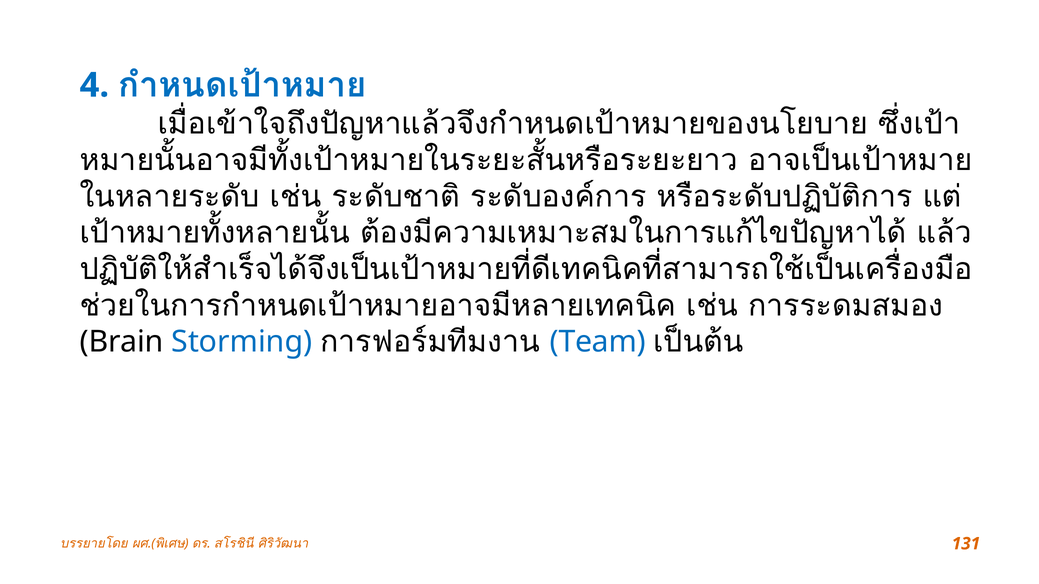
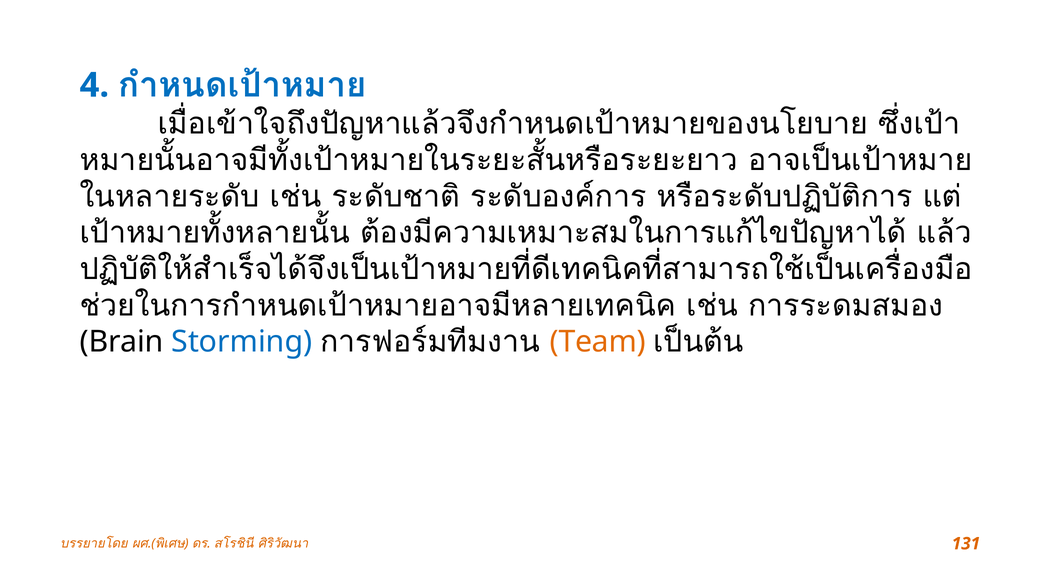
Team colour: blue -> orange (598, 342)
